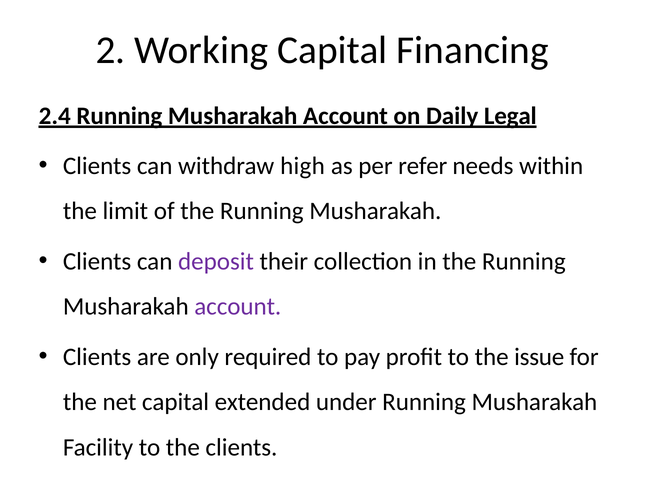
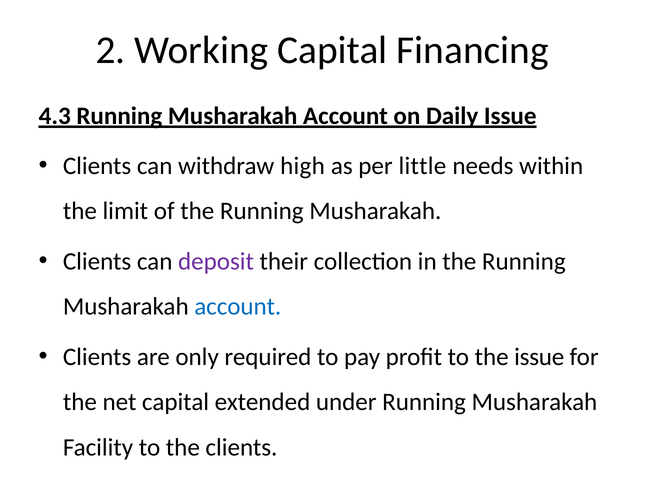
2.4: 2.4 -> 4.3 (55, 116)
Daily Legal: Legal -> Issue (510, 116)
refer: refer -> little (422, 166)
account colour: purple -> blue (238, 306)
